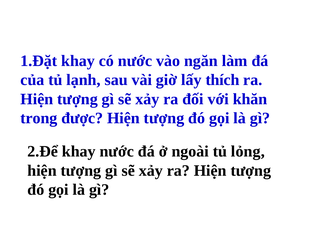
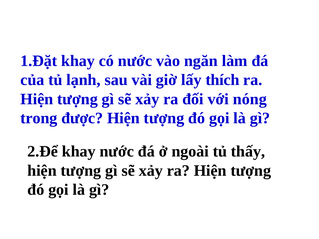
khăn: khăn -> nóng (250, 99)
lỏng: lỏng -> thấy (248, 152)
